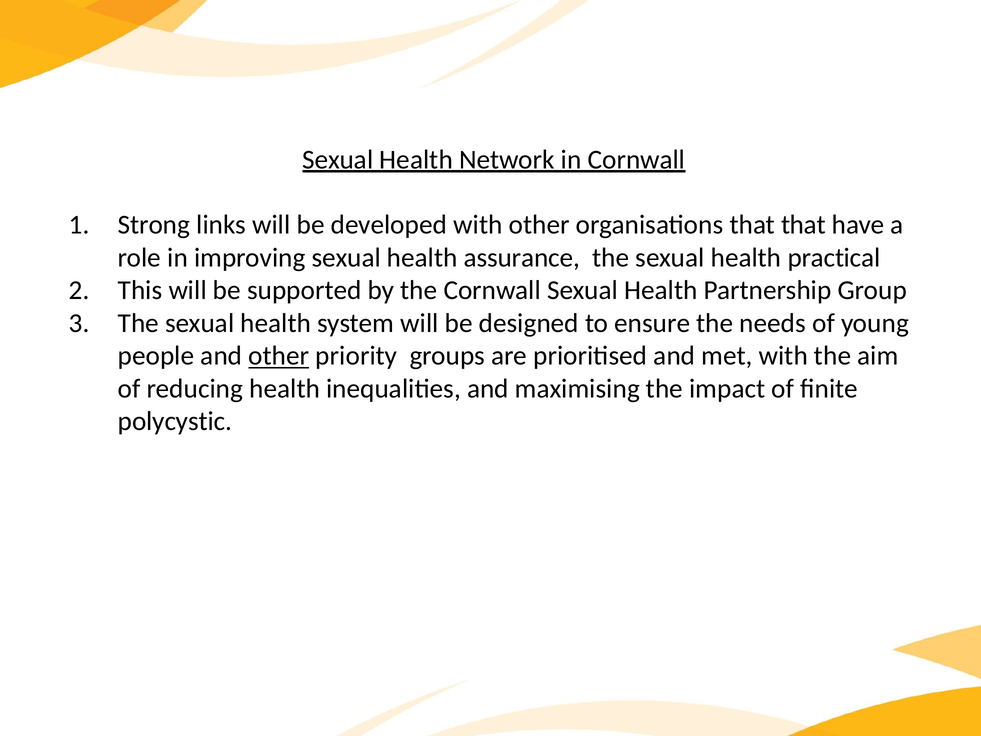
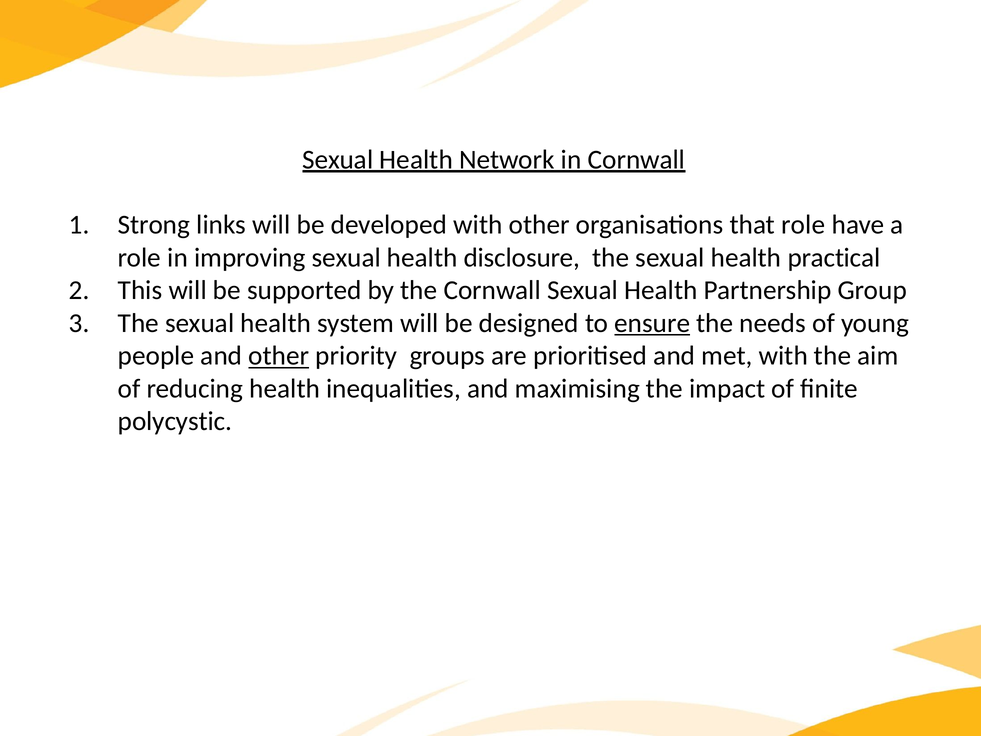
that that: that -> role (803, 225)
assurance: assurance -> disclosure (522, 258)
ensure underline: none -> present (652, 323)
